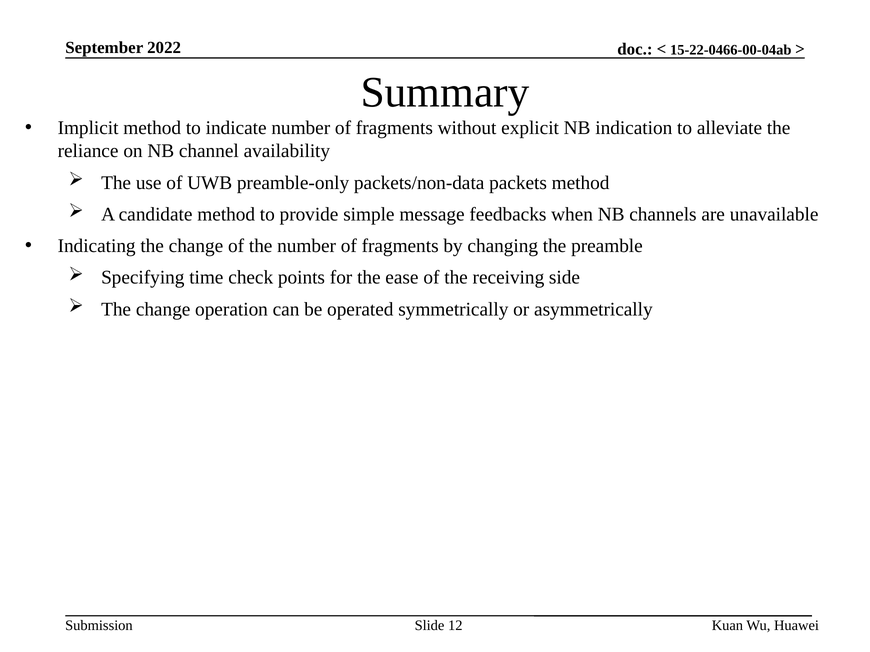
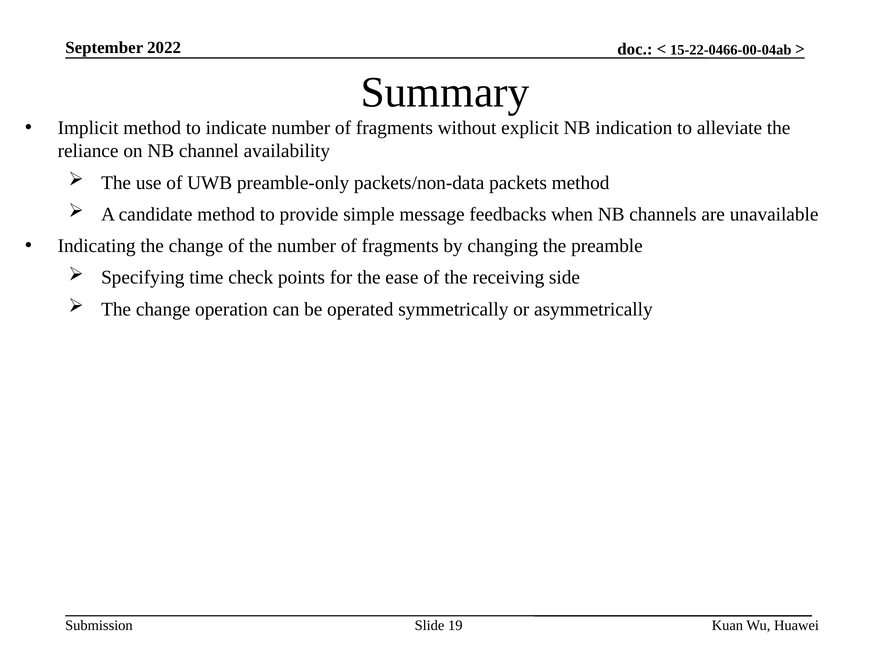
12: 12 -> 19 (455, 626)
